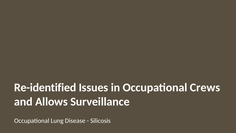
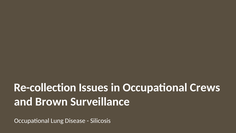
Re-identified: Re-identified -> Re-collection (45, 87)
Allows: Allows -> Brown (51, 102)
